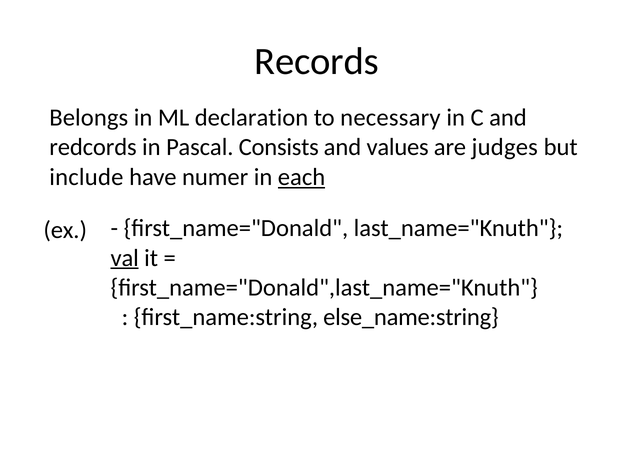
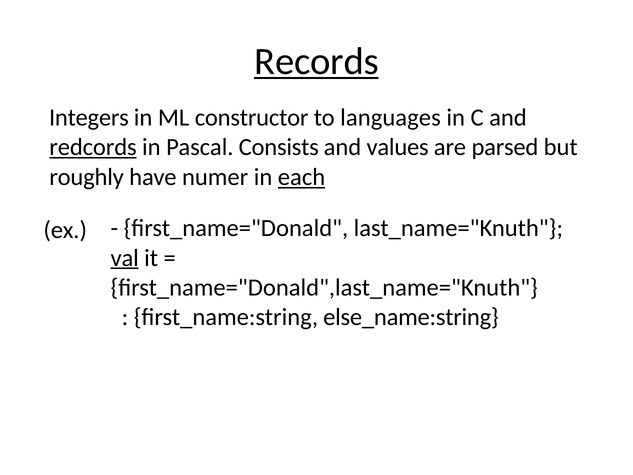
Records underline: none -> present (317, 61)
Belongs: Belongs -> Integers (89, 118)
declaration: declaration -> constructor (252, 118)
necessary: necessary -> languages (391, 118)
redcords underline: none -> present (93, 147)
judges: judges -> parsed (505, 147)
include: include -> roughly (87, 177)
